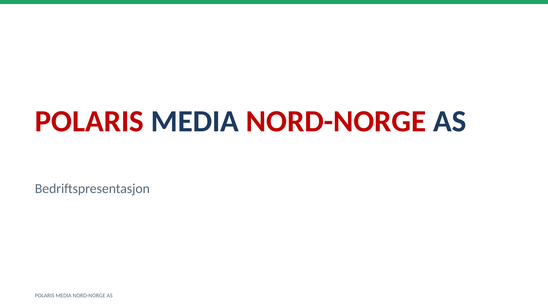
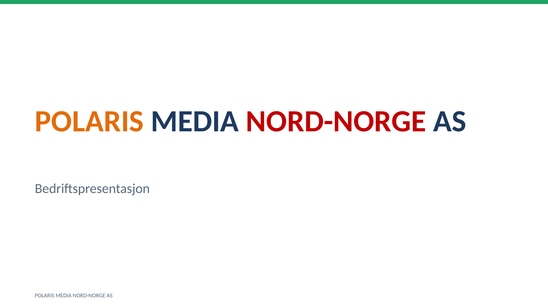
POLARIS colour: red -> orange (89, 122)
